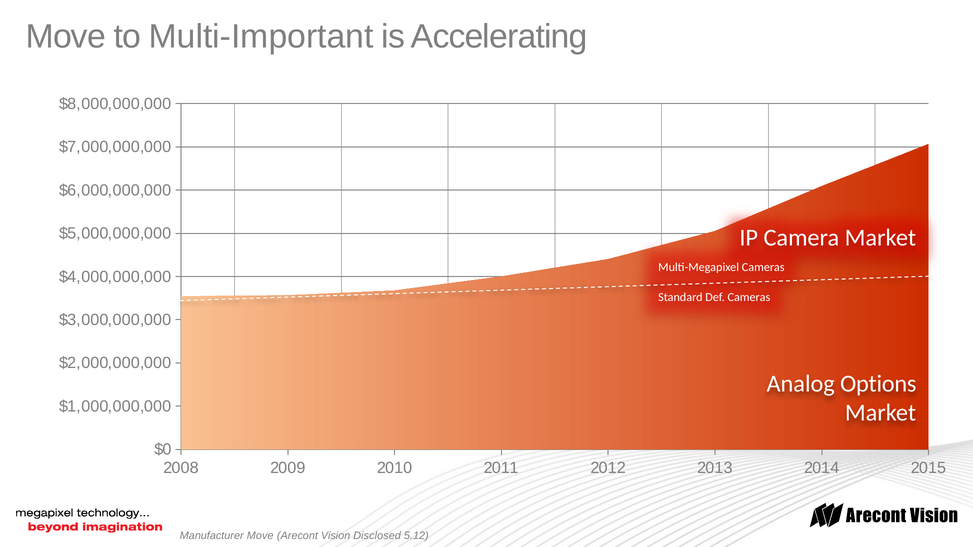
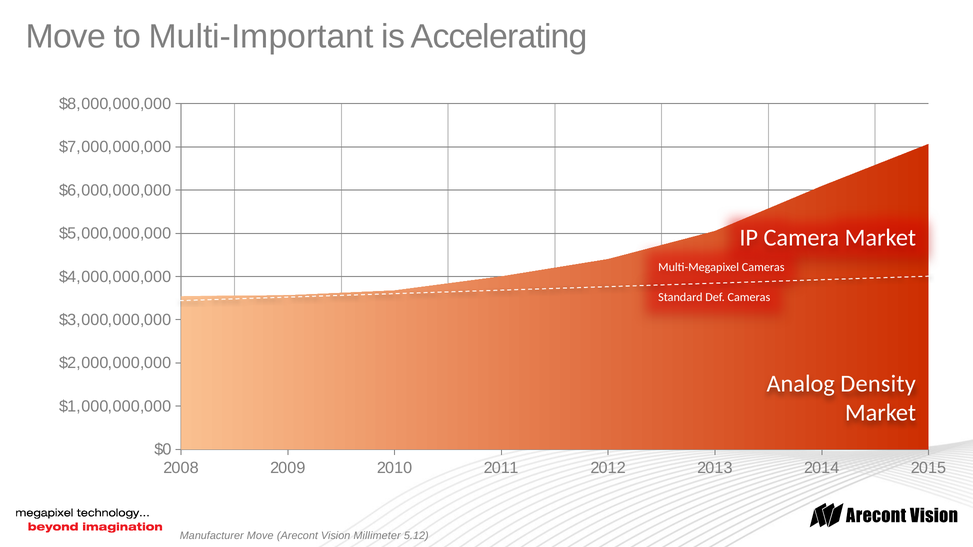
Options: Options -> Density (878, 384)
Disclosed: Disclosed -> Millimeter (377, 536)
